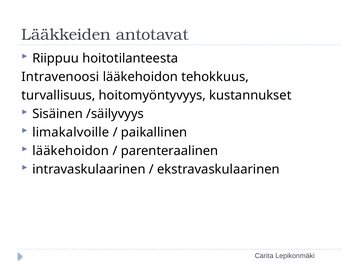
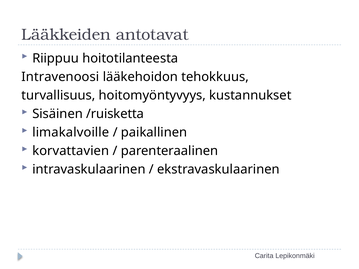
/säilyvyys: /säilyvyys -> /ruisketta (115, 114)
lääkehoidon: lääkehoidon -> korvattavien (71, 151)
